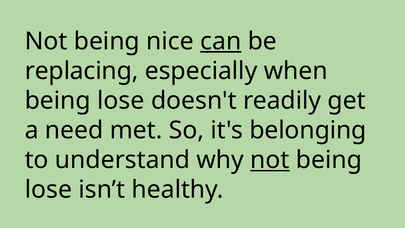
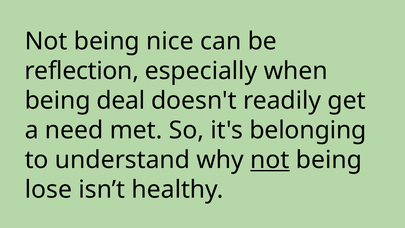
can underline: present -> none (221, 41)
replacing: replacing -> reflection (82, 71)
lose: lose -> deal (121, 101)
